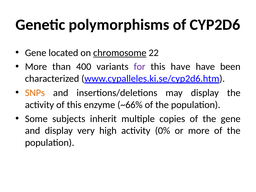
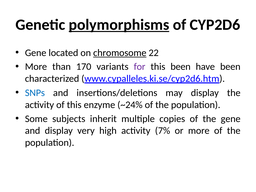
polymorphisms underline: none -> present (119, 25)
400: 400 -> 170 (84, 67)
this have: have -> been (181, 67)
SNPs colour: orange -> blue (35, 93)
~66%: ~66% -> ~24% (130, 105)
0%: 0% -> 7% (163, 131)
